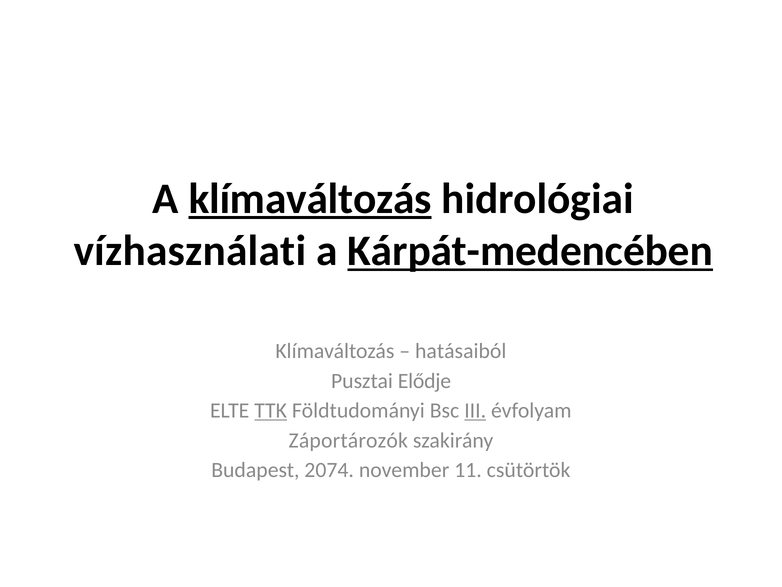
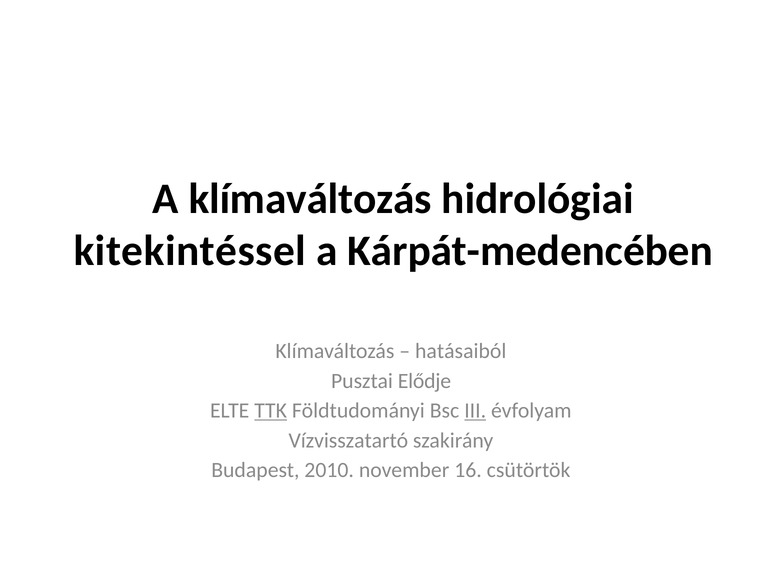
klímaváltozás underline: present -> none (310, 199)
vízhasználati: vízhasználati -> kitekintéssel (190, 251)
Kárpát-medencében underline: present -> none (530, 251)
Záportározók: Záportározók -> Vízvisszatartó (348, 440)
2074: 2074 -> 2010 (329, 470)
11: 11 -> 16 (468, 470)
